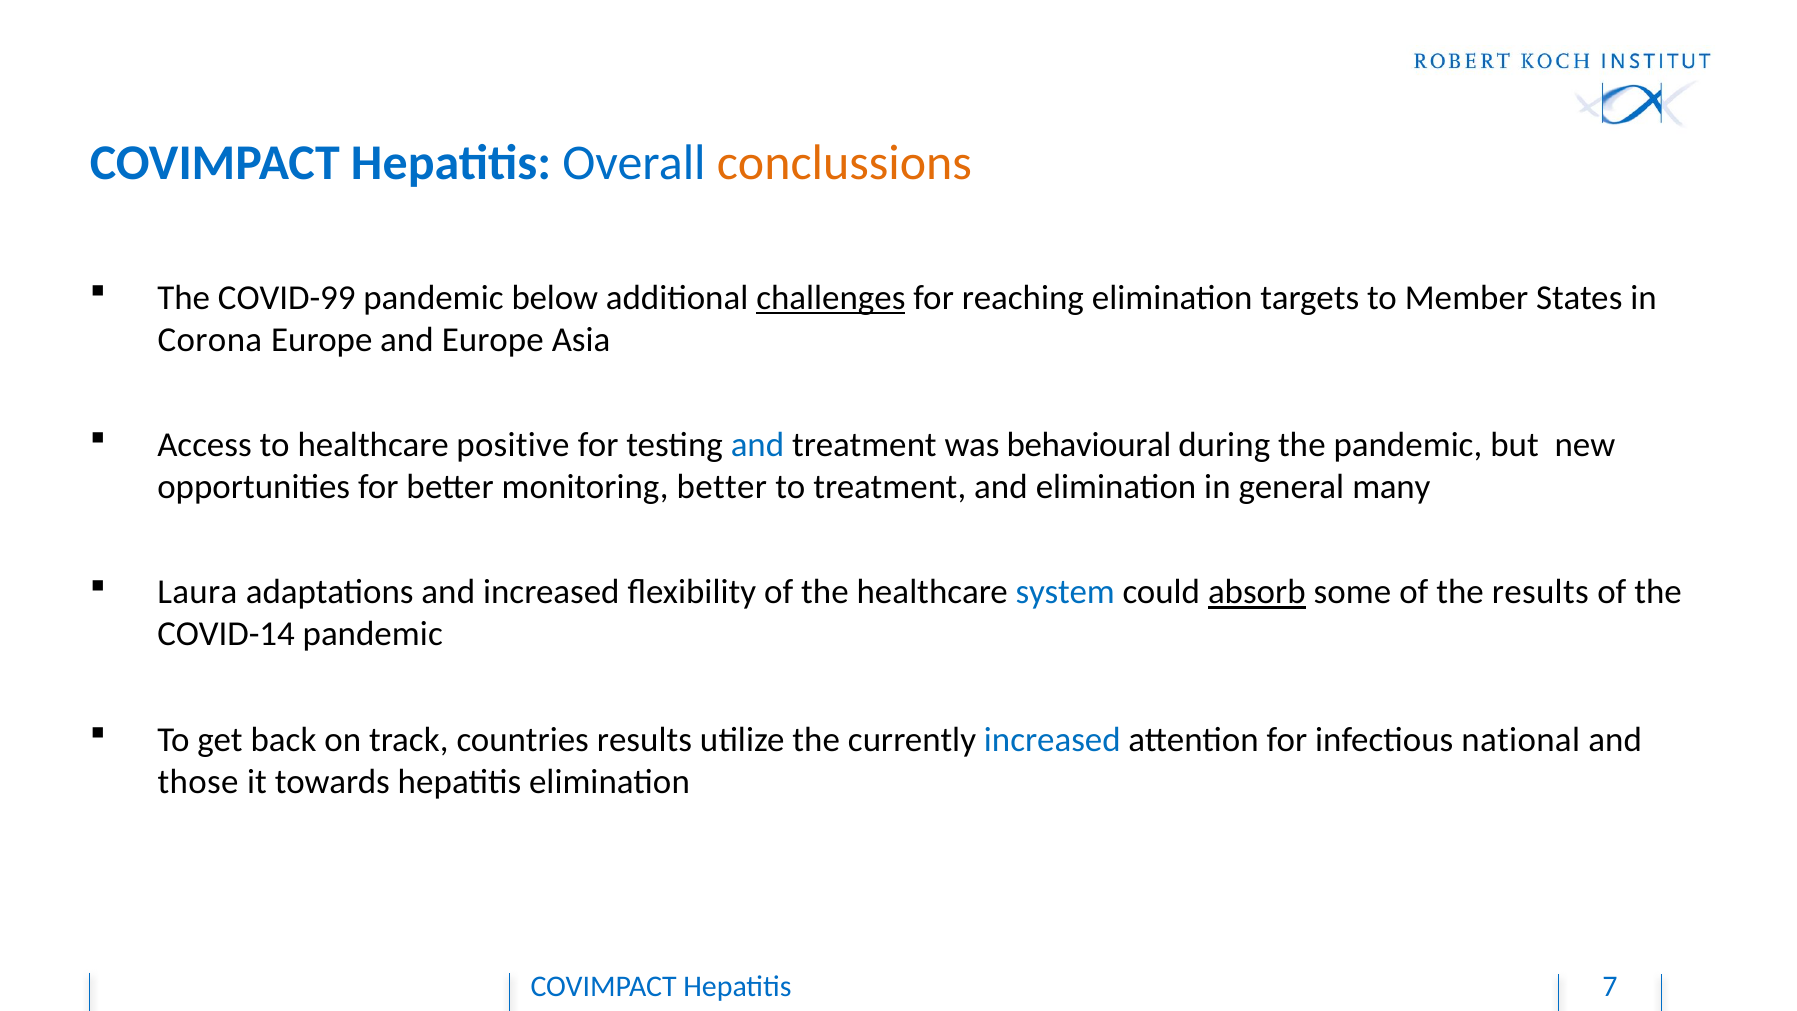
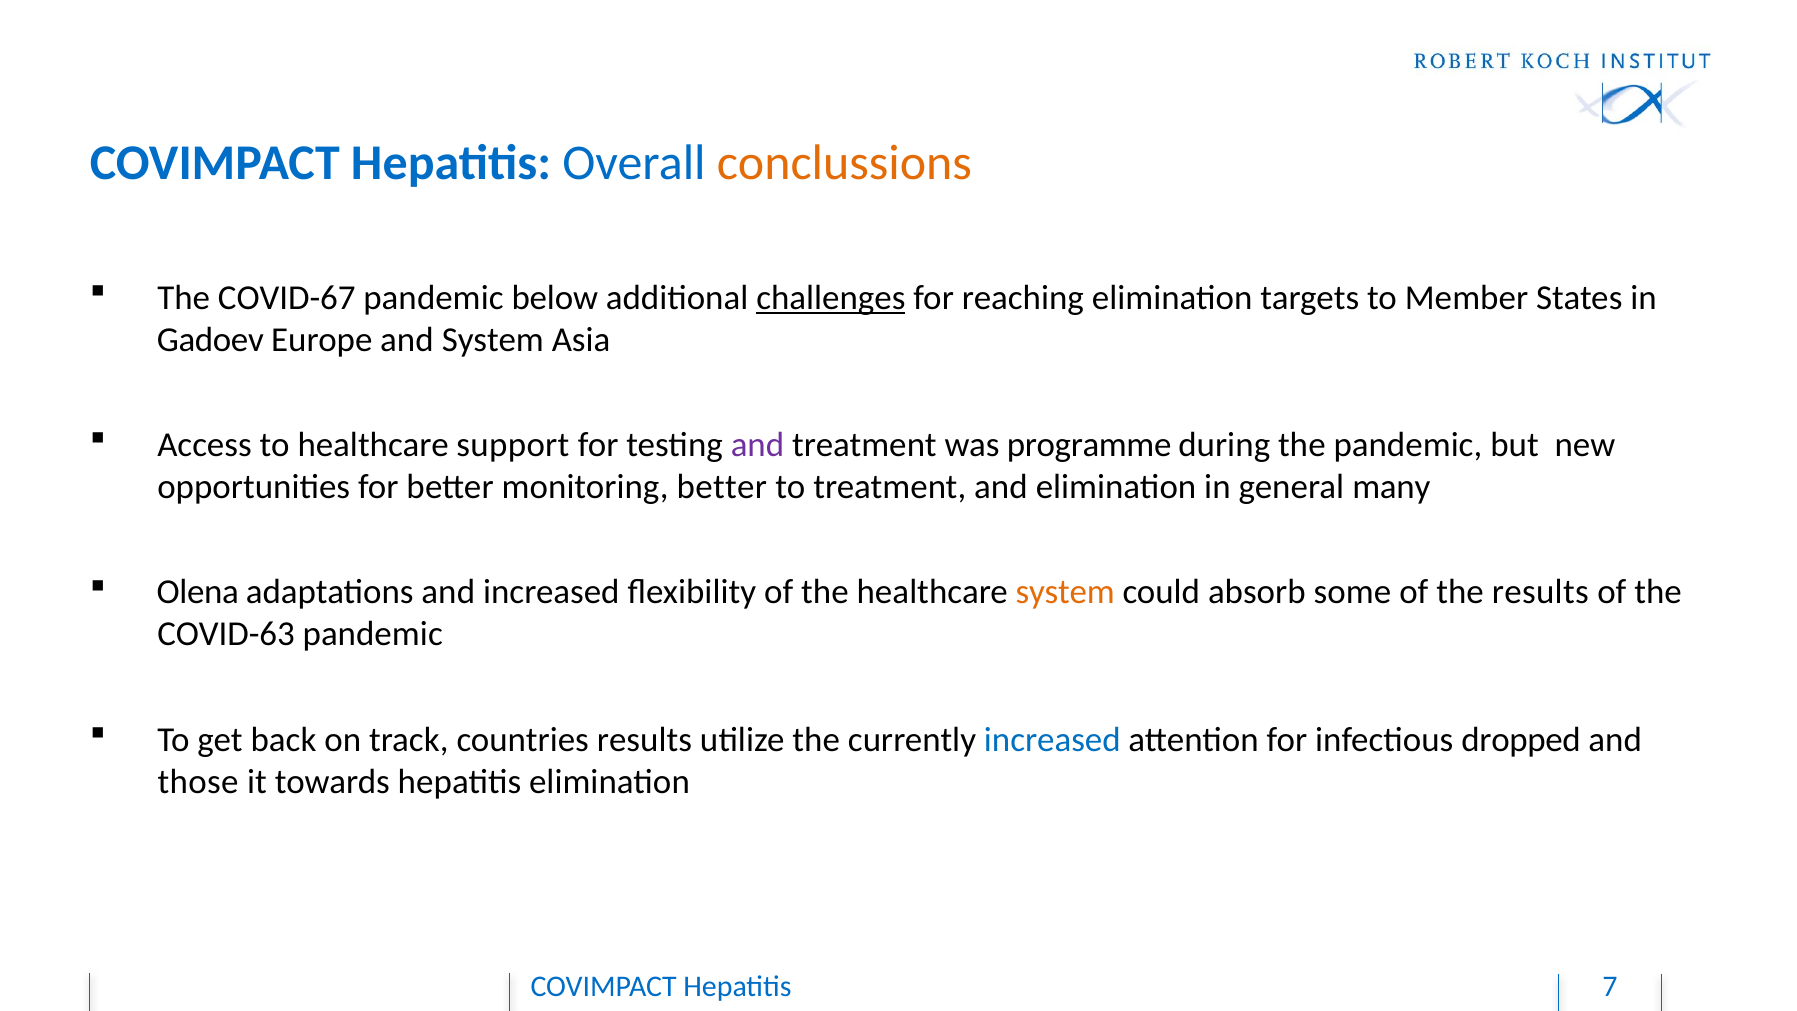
COVID-99: COVID-99 -> COVID-67 (287, 298)
Corona: Corona -> Gadoev (210, 340)
and Europe: Europe -> System (493, 340)
positive: positive -> support (513, 445)
and colour: blue -> purple (757, 445)
behavioural: behavioural -> programme (1089, 445)
Laura: Laura -> Olena (198, 592)
system colour: blue -> orange (1065, 592)
absorb underline: present -> none (1257, 592)
COVID-14: COVID-14 -> COVID-63 (226, 634)
national: national -> dropped (1521, 740)
